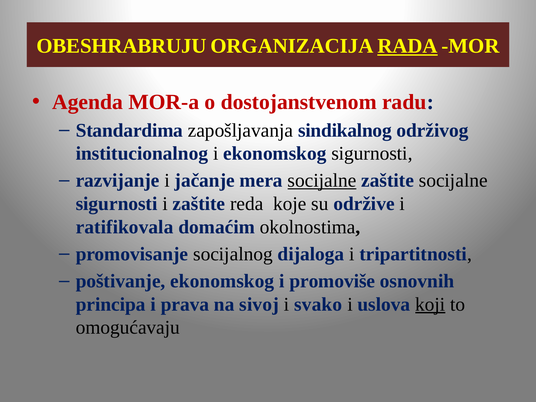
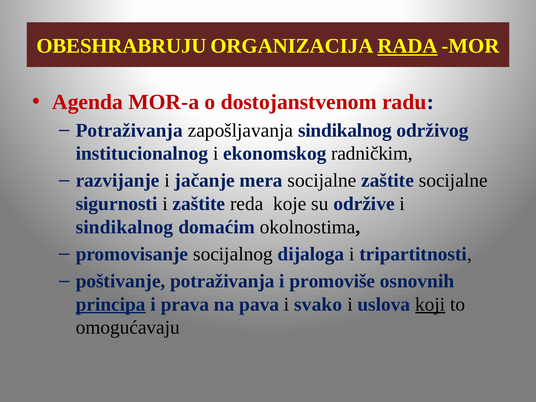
Standardima: Standardima -> Potraživanja (129, 130)
ekonomskog sigurnosti: sigurnosti -> radničkim (372, 154)
socijalne underline: present -> none (322, 181)
ratifikovala: ratifikovala -> sindikalnog (125, 227)
poštivanje ekonomskog: ekonomskog -> potraživanja (222, 281)
principa underline: none -> present (111, 304)
sivoj: sivoj -> pava (259, 304)
